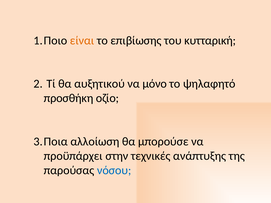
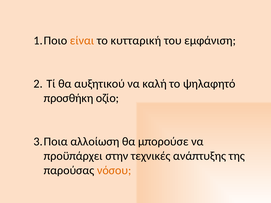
επιβίωσης: επιβίωσης -> κυτταρική (136, 40)
κυτταρική: κυτταρική -> εμφάνιση (210, 40)
μόνο: μόνο -> καλή (155, 84)
νόσου colour: blue -> orange (114, 171)
